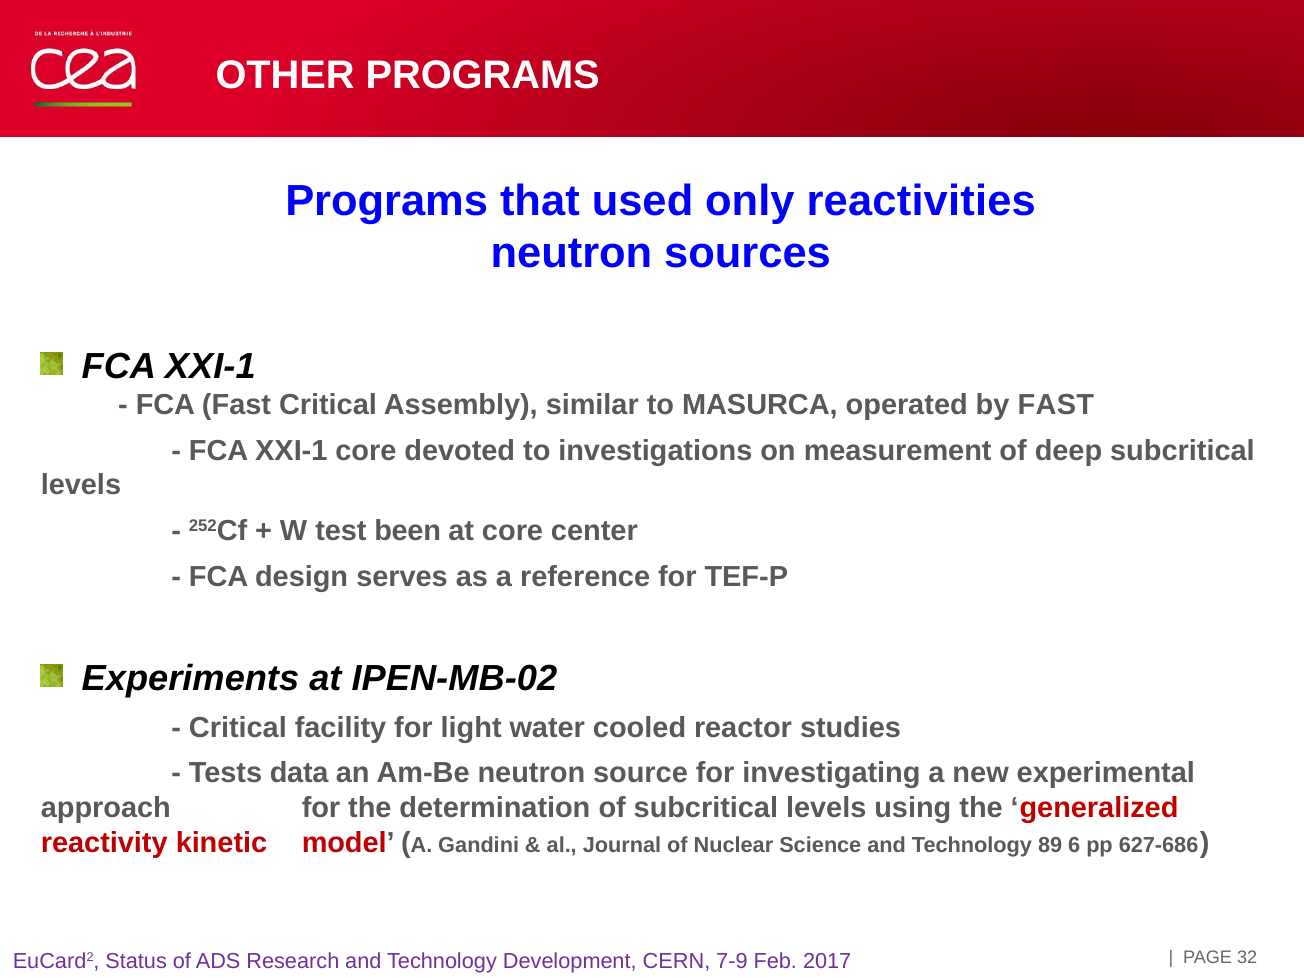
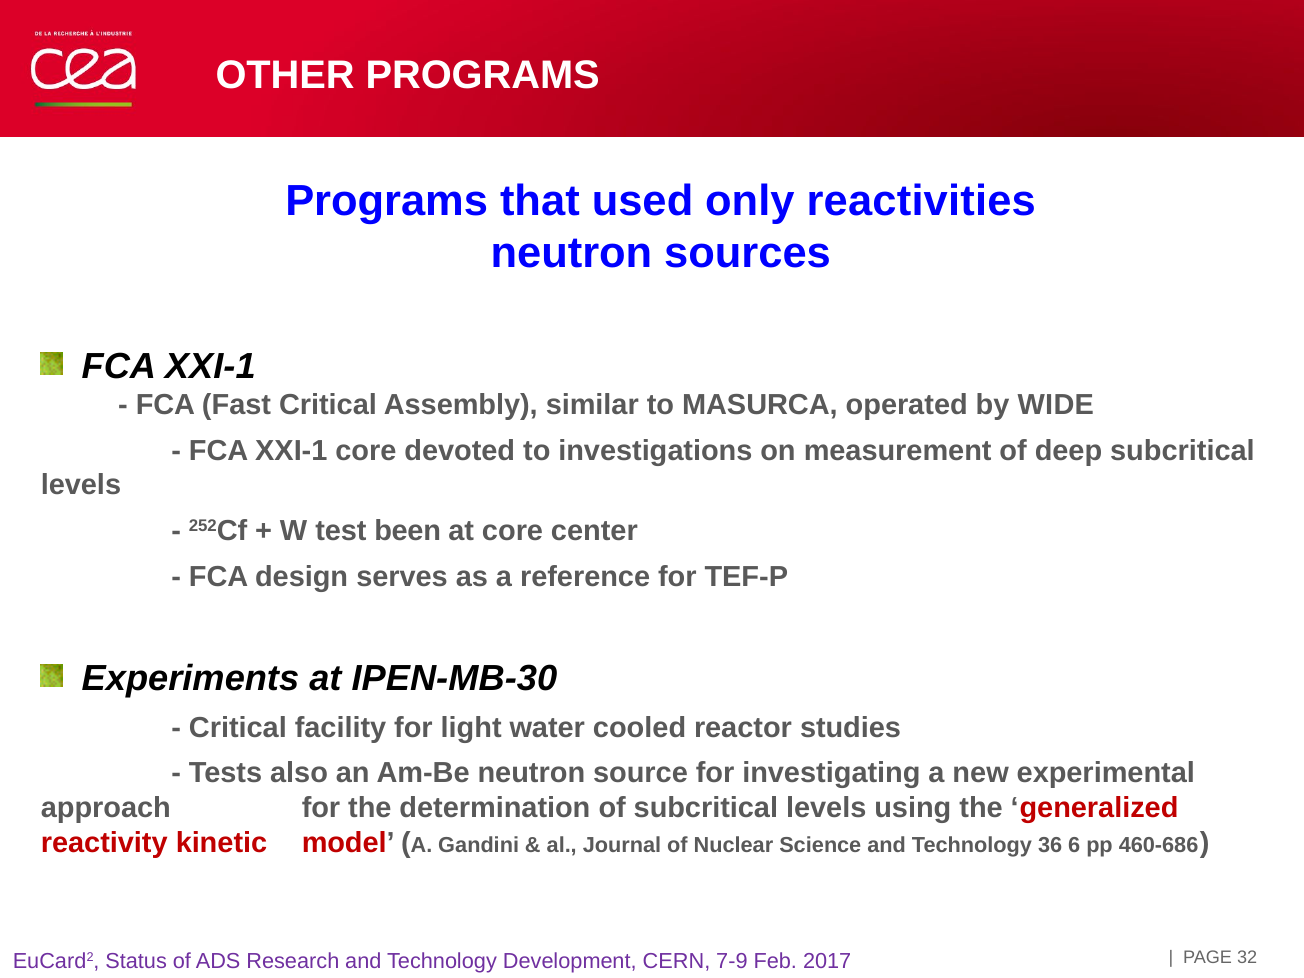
by FAST: FAST -> WIDE (1056, 405)
IPEN-MB-02: IPEN-MB-02 -> IPEN-MB-30 (454, 678)
data: data -> also (299, 773)
89: 89 -> 36 (1050, 845)
627-686: 627-686 -> 460-686 (1159, 845)
